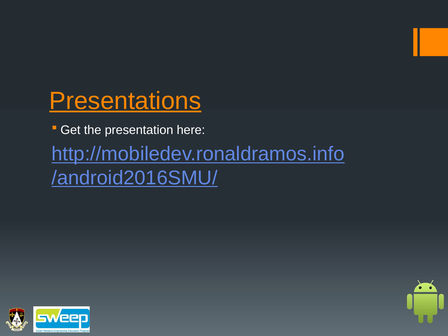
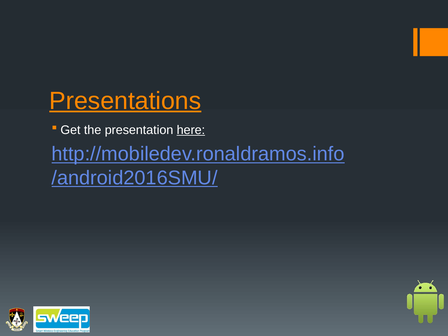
here underline: none -> present (191, 130)
